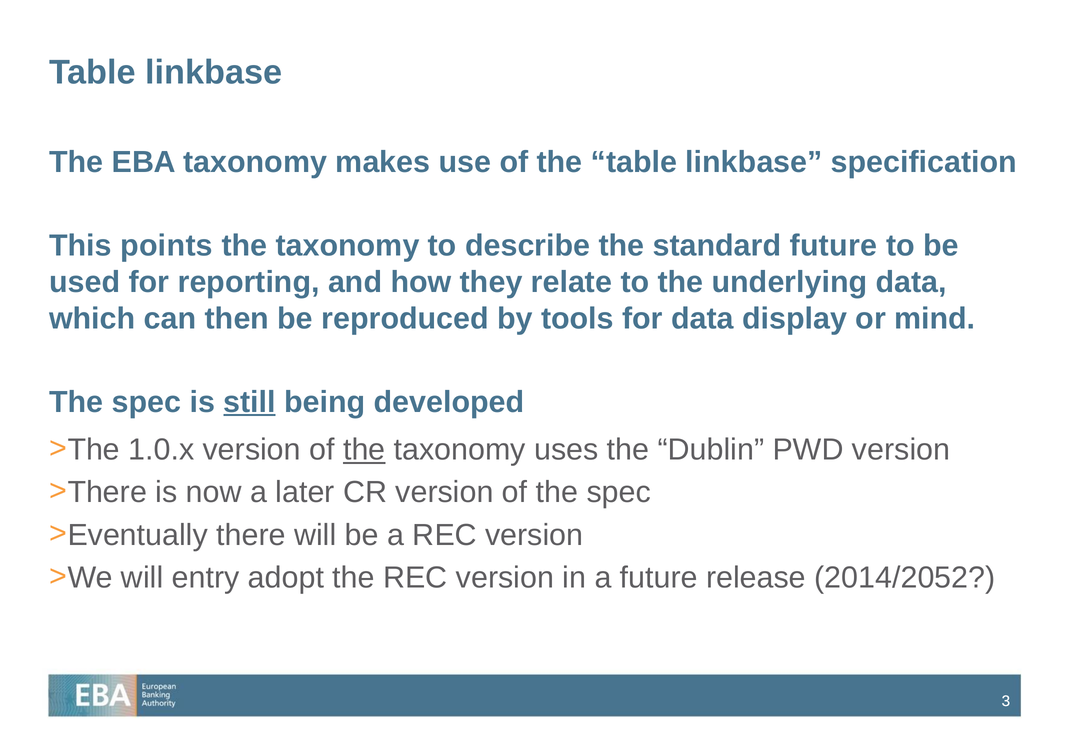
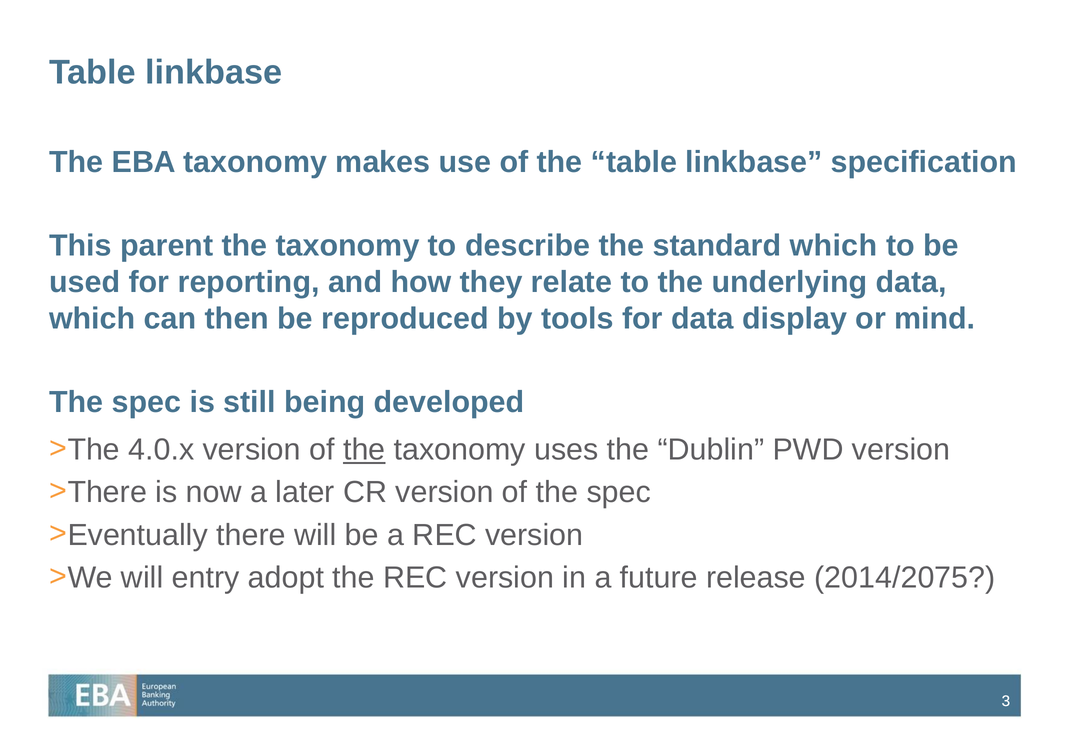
points: points -> parent (167, 245)
standard future: future -> which (833, 245)
still underline: present -> none (250, 402)
1.0.x: 1.0.x -> 4.0.x (161, 449)
2014/2052: 2014/2052 -> 2014/2075 (905, 577)
